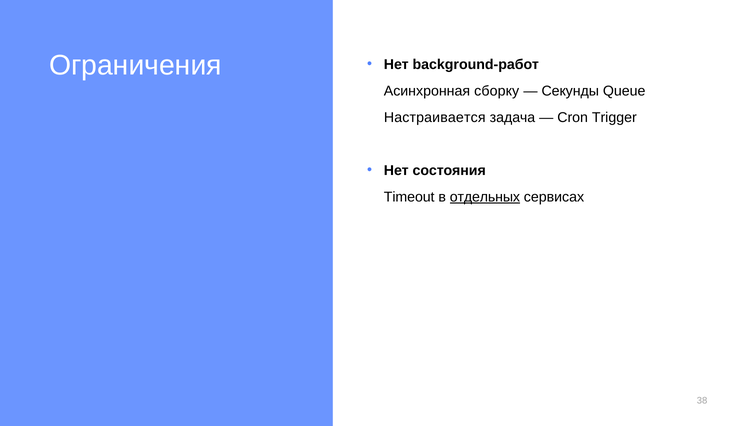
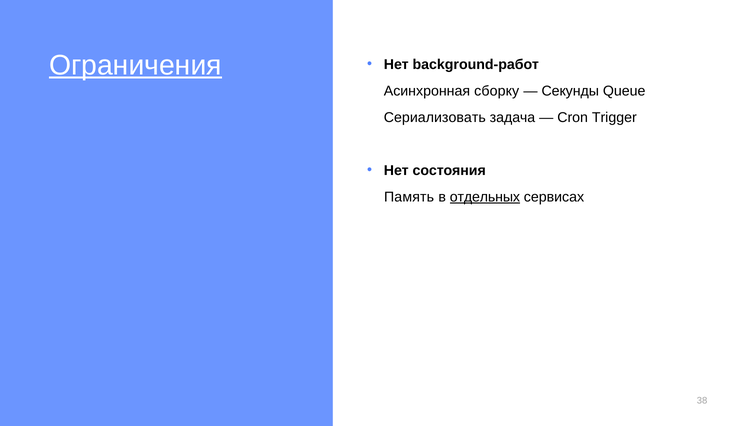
Ограничения underline: none -> present (135, 65)
Настраивается: Настраивается -> Сериализовать (435, 117)
Timeout: Timeout -> Память (409, 197)
